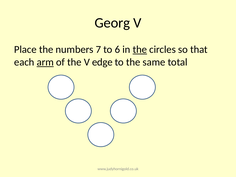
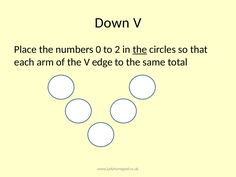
Georg: Georg -> Down (112, 23)
7: 7 -> 0 (98, 50)
6: 6 -> 2 (117, 50)
arm underline: present -> none (45, 62)
